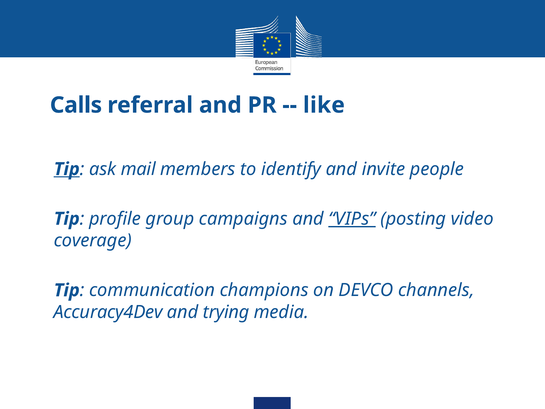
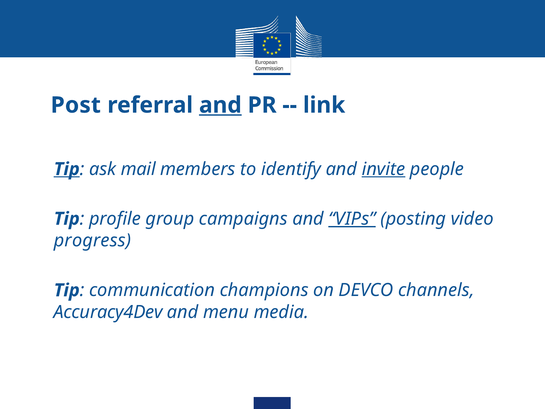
Calls: Calls -> Post (76, 105)
and underline: none -> present (220, 105)
like: like -> link (324, 105)
invite underline: none -> present (383, 169)
coverage: coverage -> progress (93, 240)
trying: trying -> menu (226, 312)
